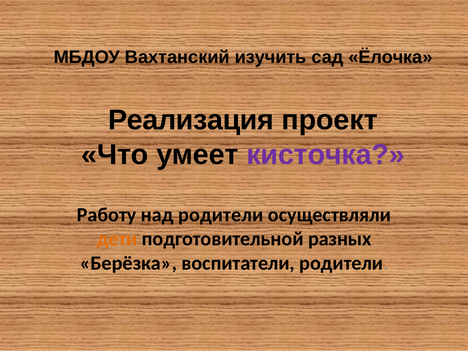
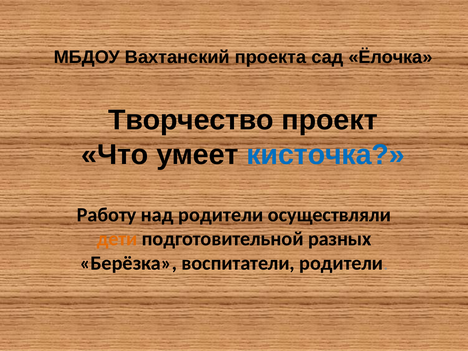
изучить: изучить -> проекта (271, 57)
Реализация: Реализация -> Творчество (191, 120)
кисточка colour: purple -> blue (326, 155)
